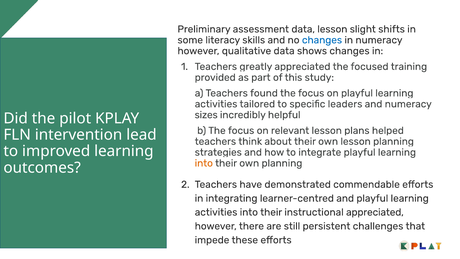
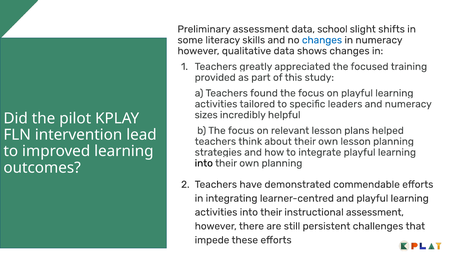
data lesson: lesson -> school (332, 29)
into colour: orange -> black (204, 163)
instructional appreciated: appreciated -> assessment (375, 212)
